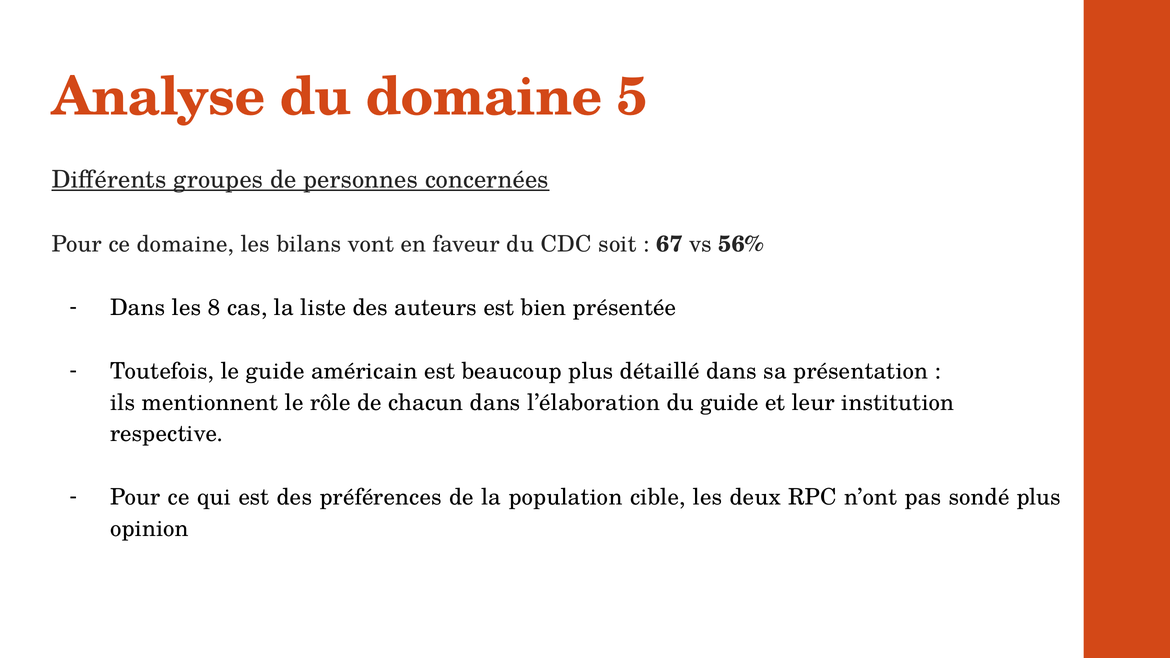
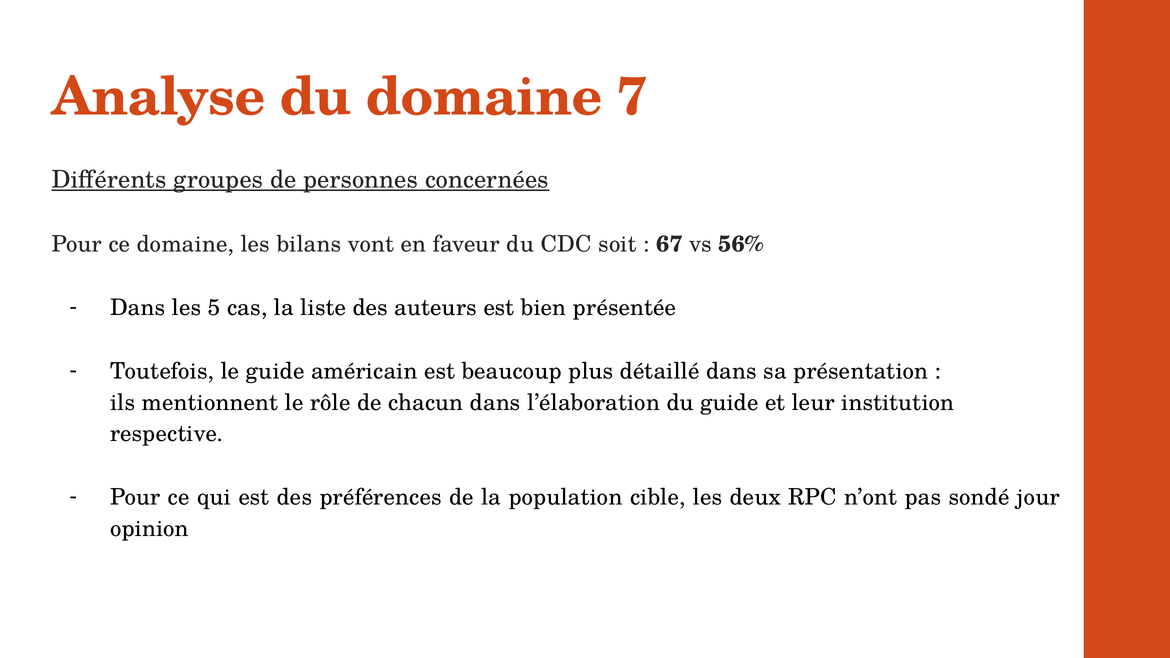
5: 5 -> 7 (632, 97)
8: 8 -> 5 (214, 308)
sondé plus: plus -> jour (1038, 498)
